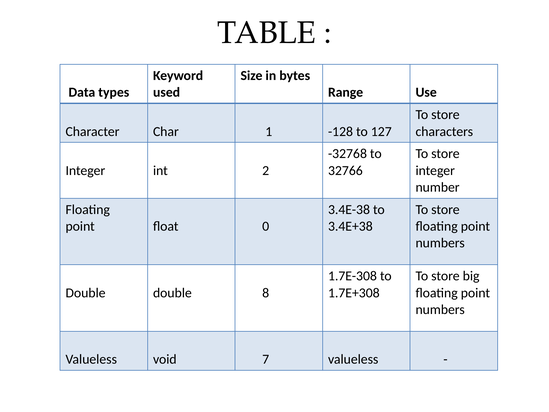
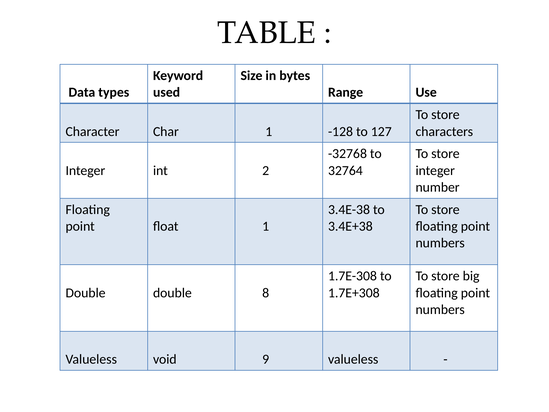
32766: 32766 -> 32764 (345, 170)
float 0: 0 -> 1 (266, 226)
7: 7 -> 9 (266, 359)
